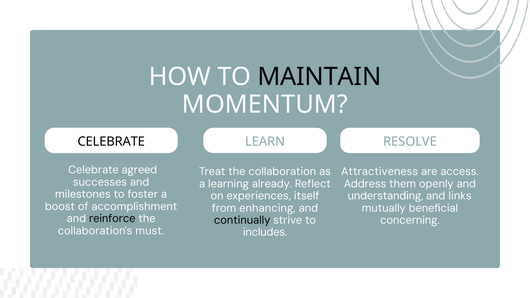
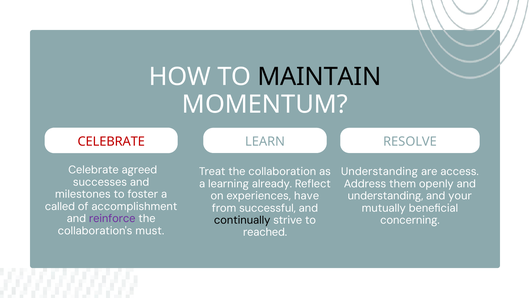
CELEBRATE colour: black -> red (111, 142)
Attractiveness: Attractiveness -> Understanding (380, 172)
itself: itself -> have (307, 196)
links: links -> your (460, 196)
boost: boost -> called (60, 207)
enhancing: enhancing -> successful (268, 208)
reinforce colour: black -> purple (112, 219)
includes: includes -> reached (265, 232)
